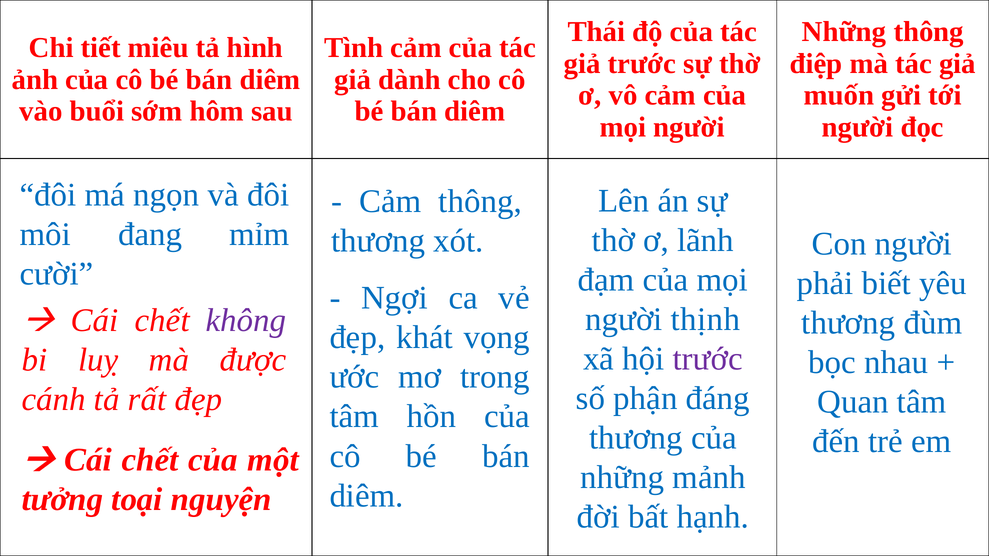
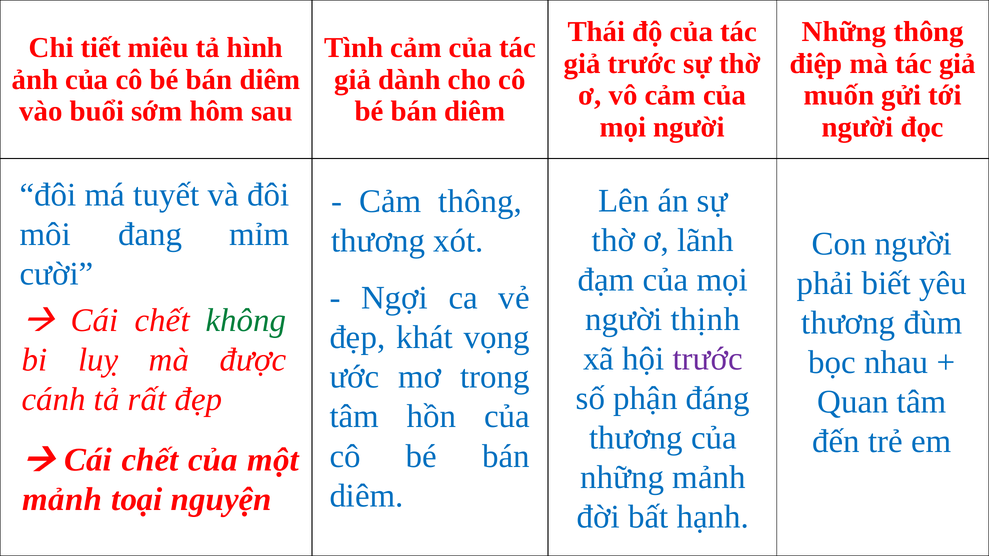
ngọn: ngọn -> tuyết (166, 195)
không colour: purple -> green (246, 321)
tưởng: tưởng -> mảnh (62, 500)
